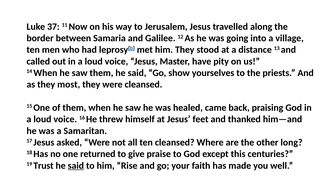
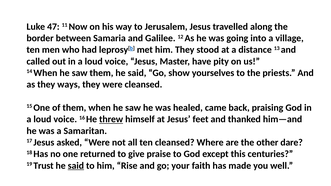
37: 37 -> 47 (53, 27)
most: most -> ways (69, 85)
threw underline: none -> present (111, 119)
long: long -> dare (292, 143)
